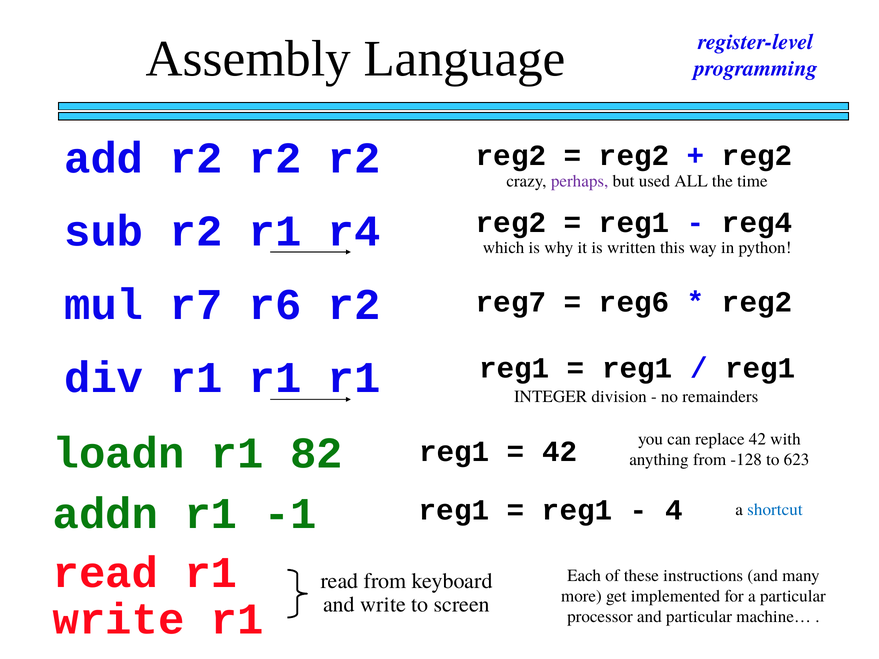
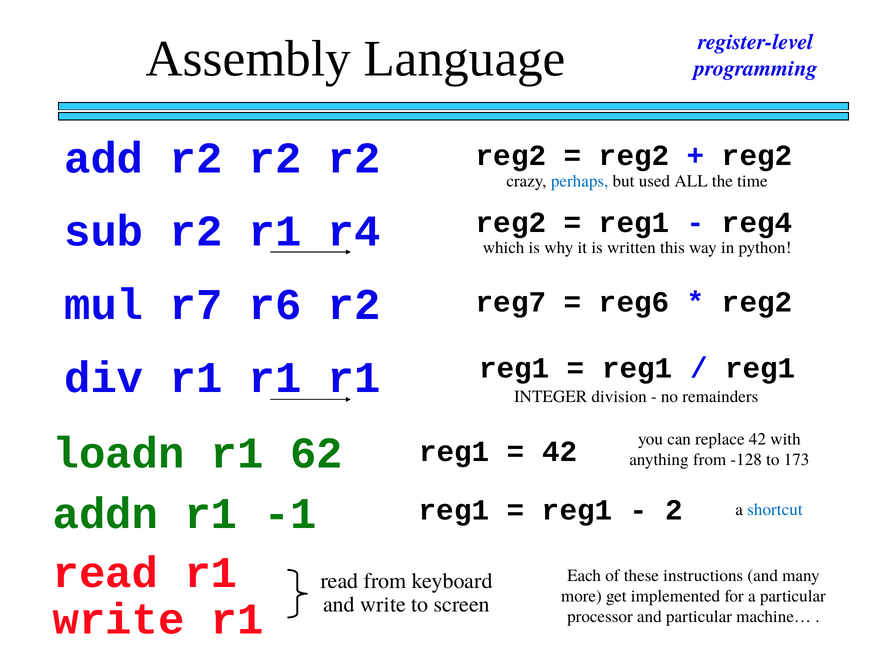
perhaps colour: purple -> blue (580, 181)
82: 82 -> 62 (316, 454)
623: 623 -> 173 (797, 460)
4: 4 -> 2 (674, 510)
